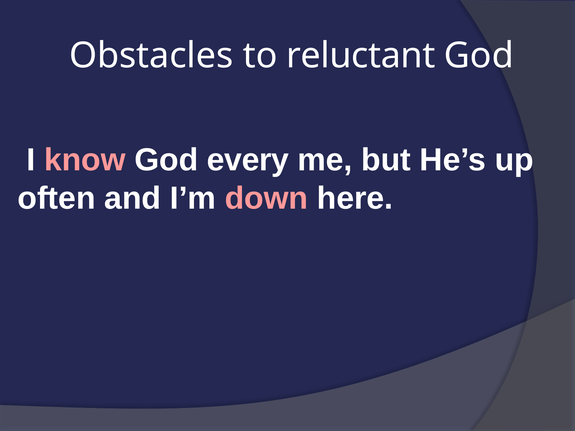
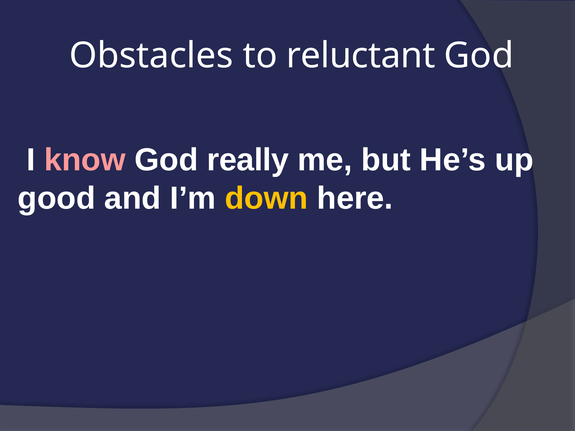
every: every -> really (248, 160)
often: often -> good (57, 198)
down colour: pink -> yellow (266, 198)
